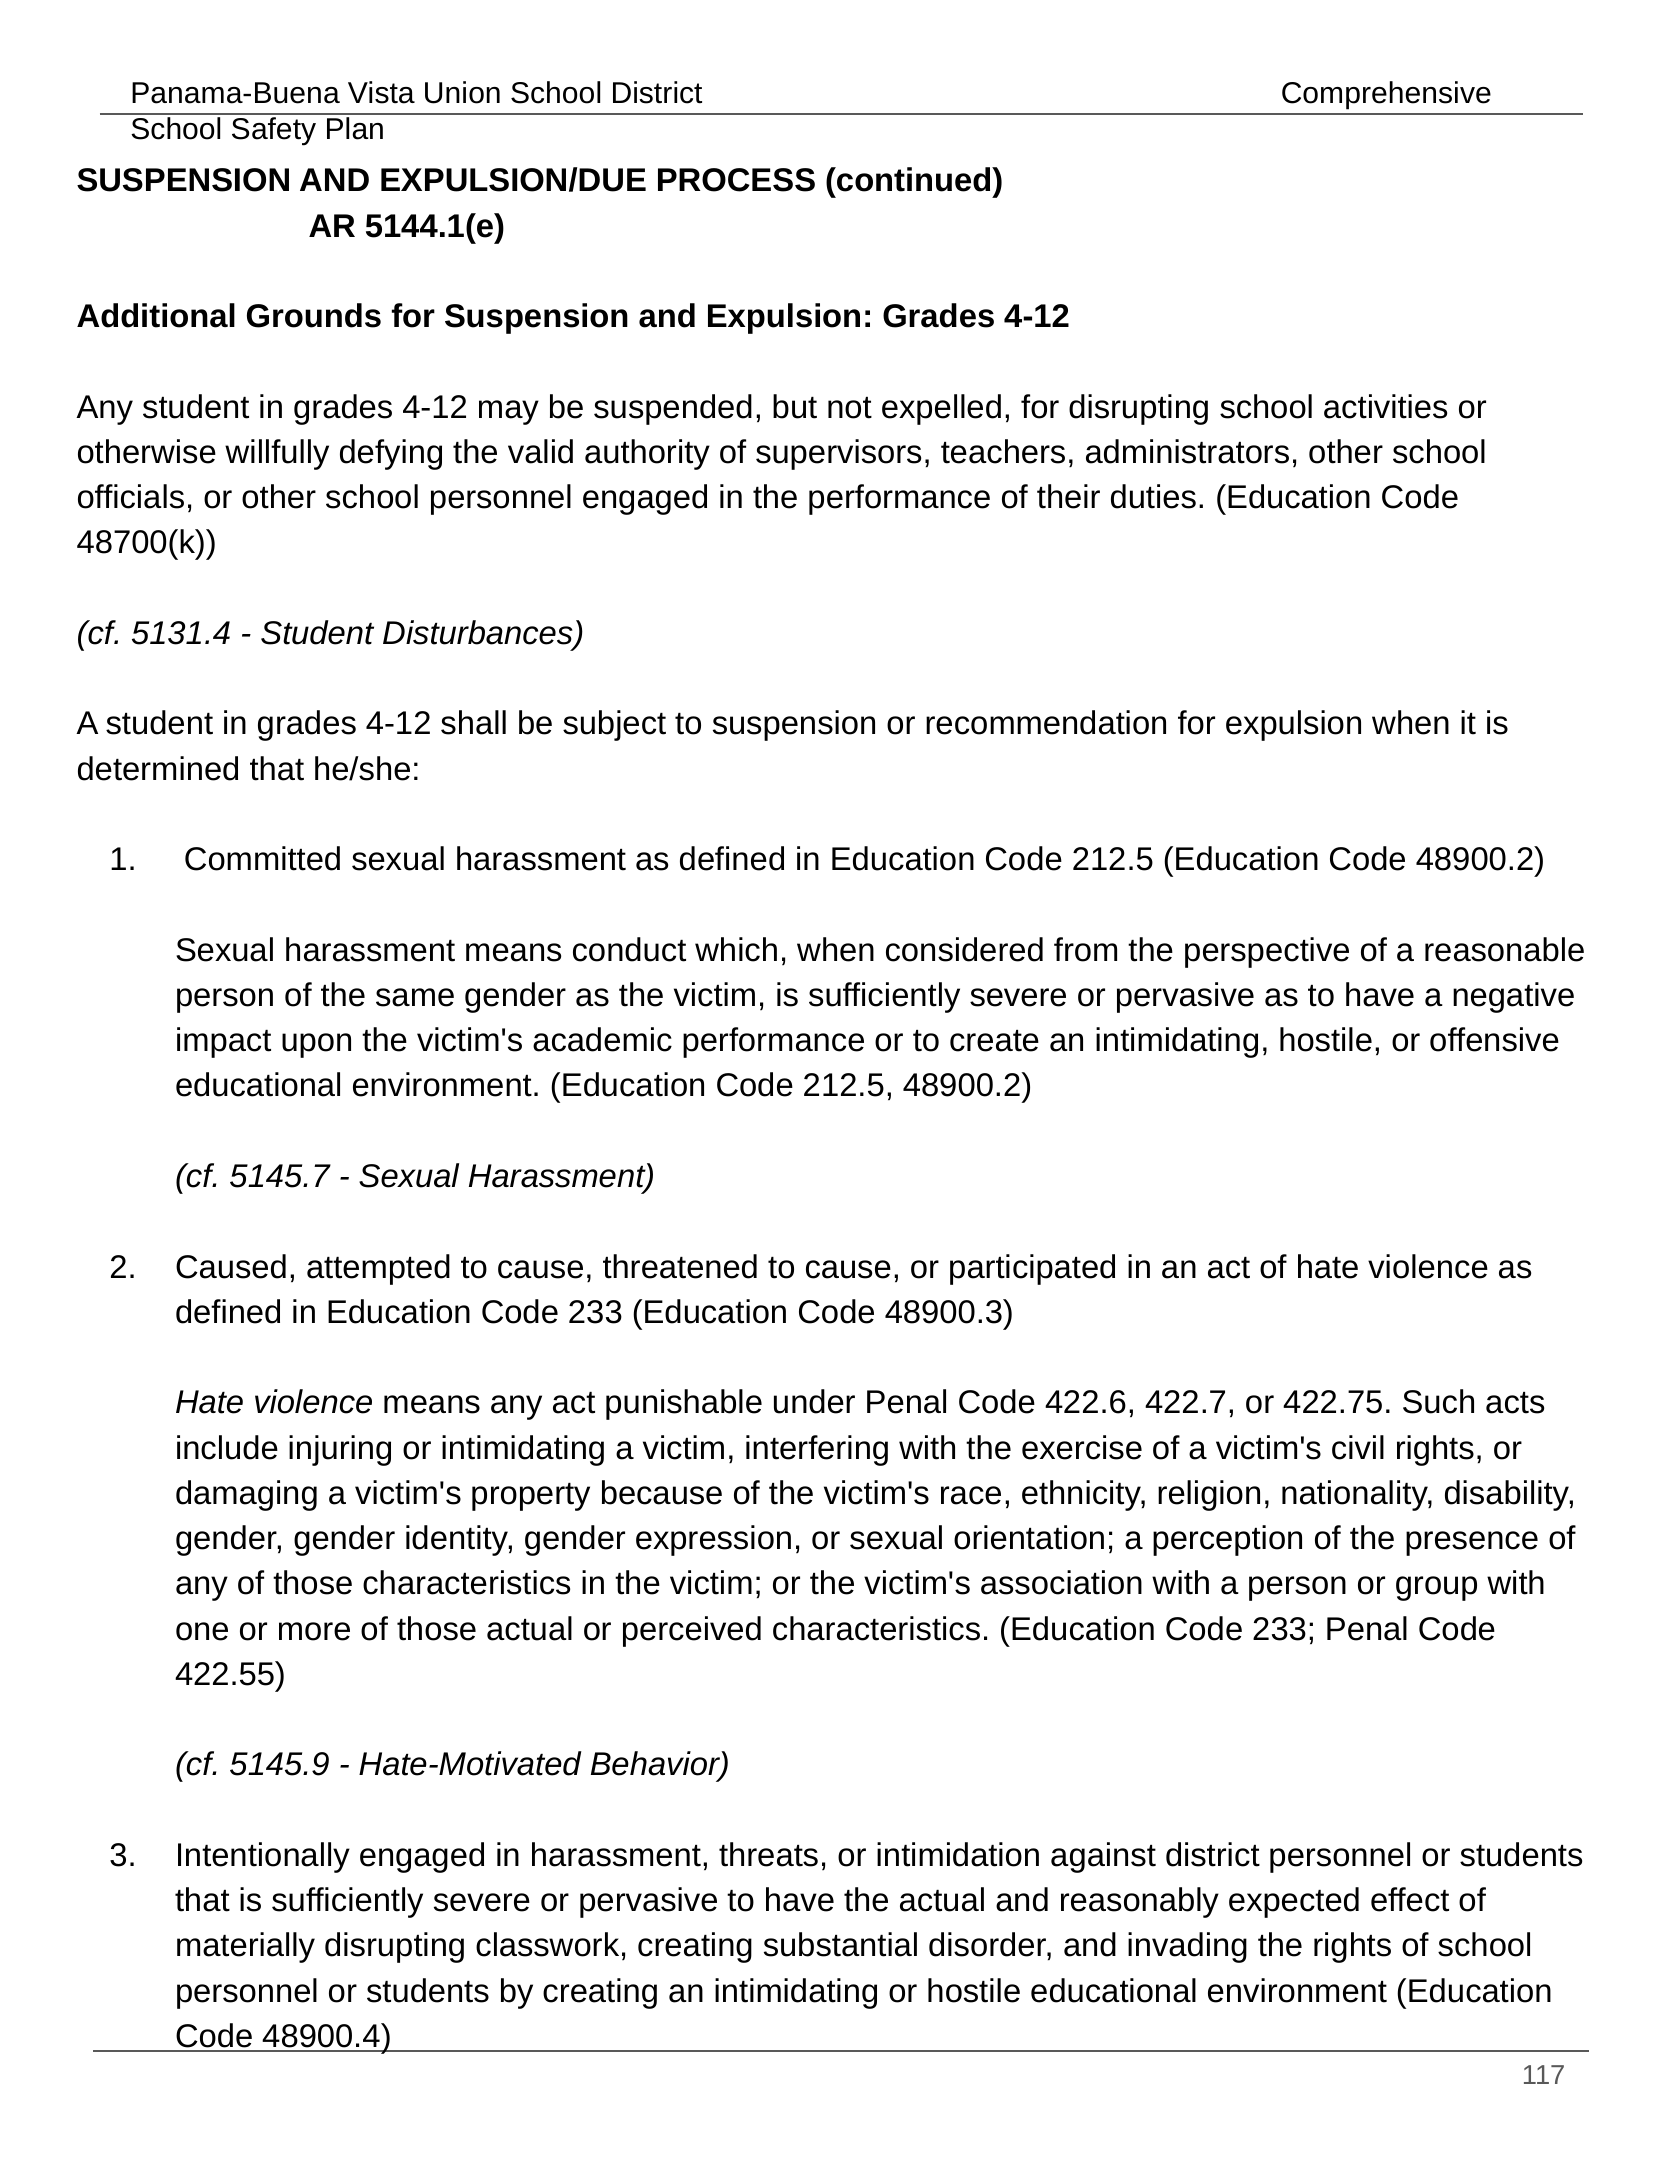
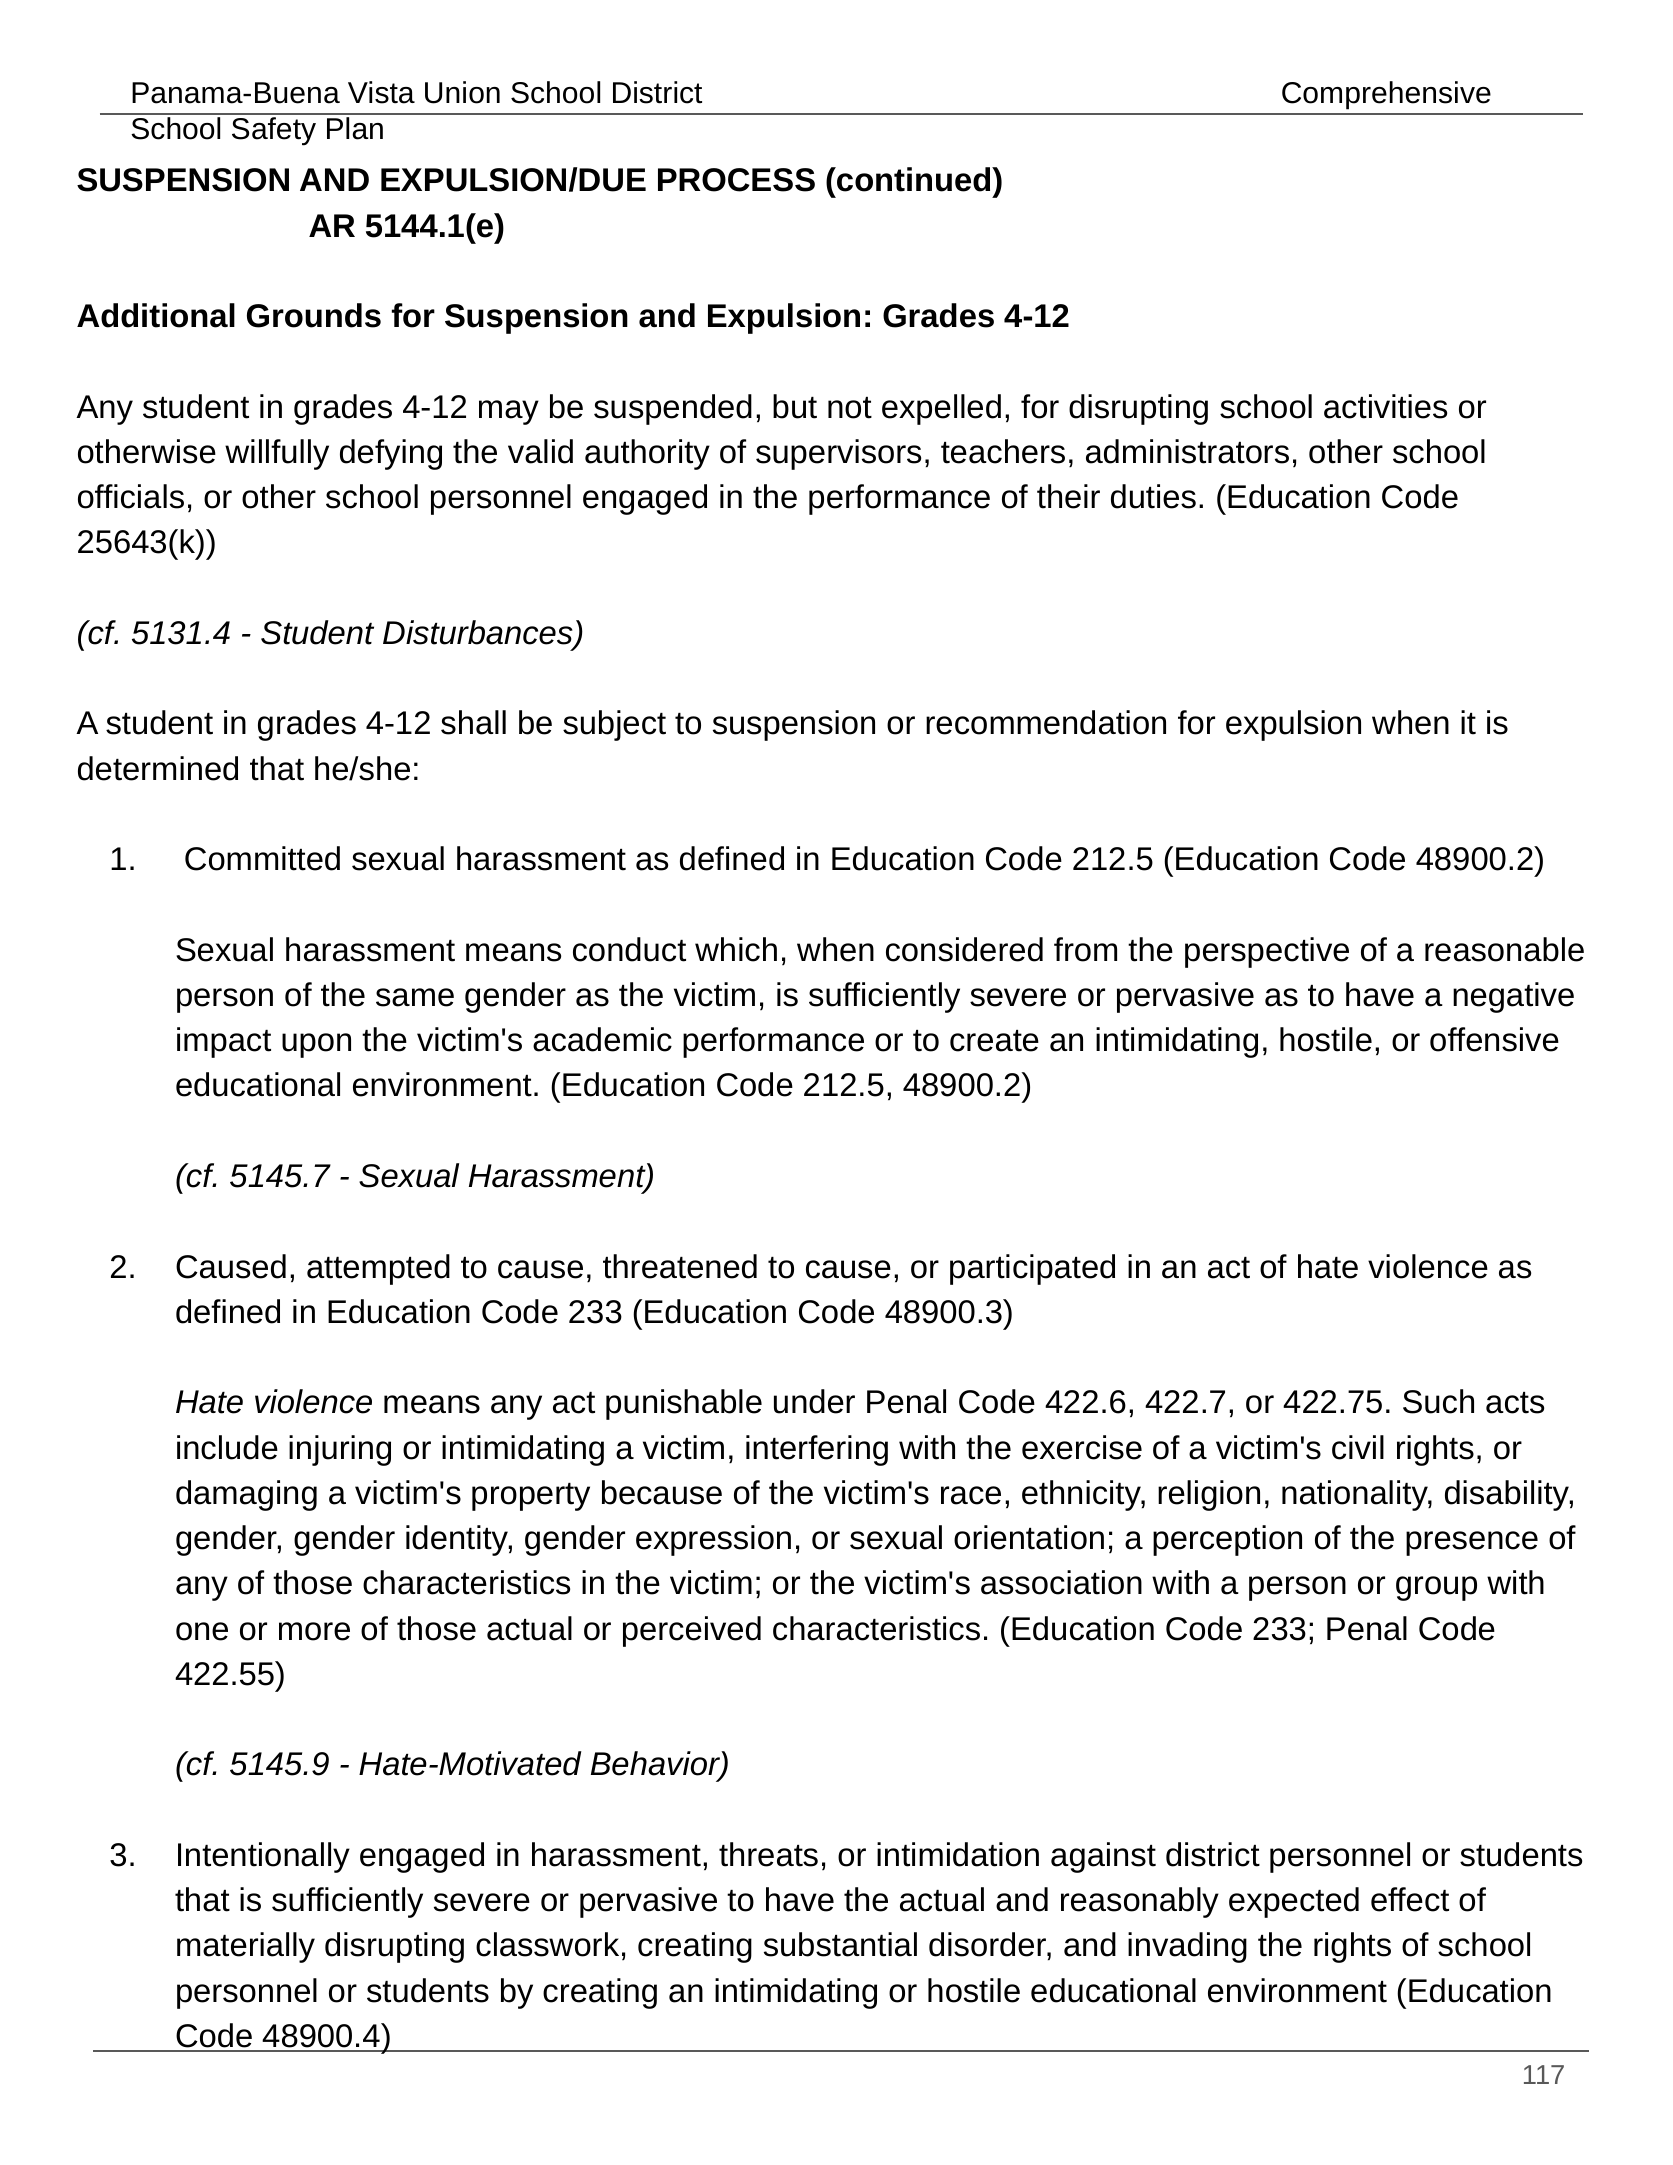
48700(k: 48700(k -> 25643(k (147, 543)
